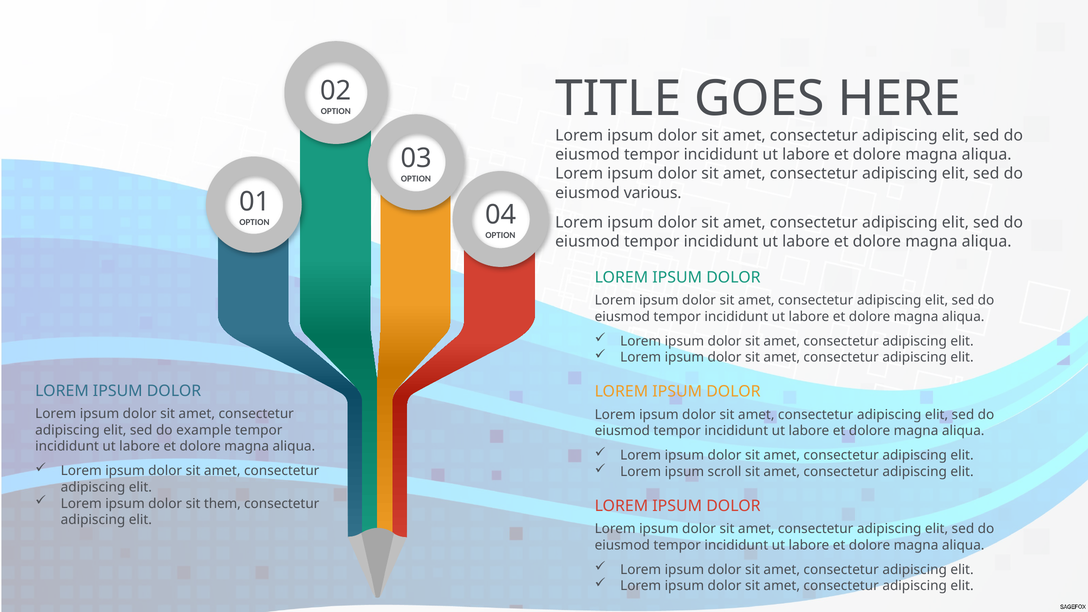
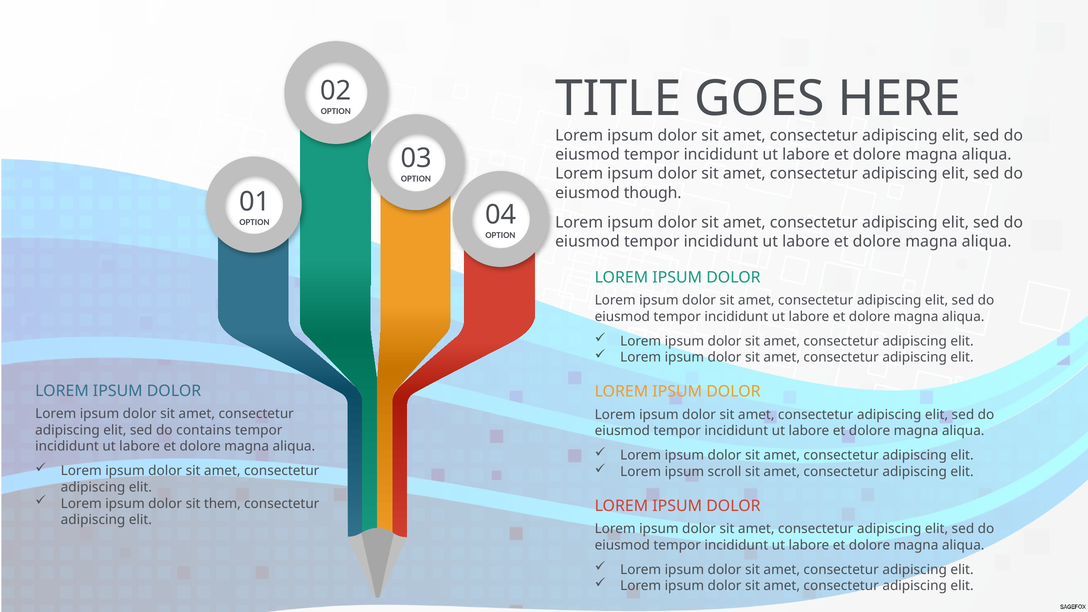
various: various -> though (653, 193)
example: example -> contains (204, 430)
